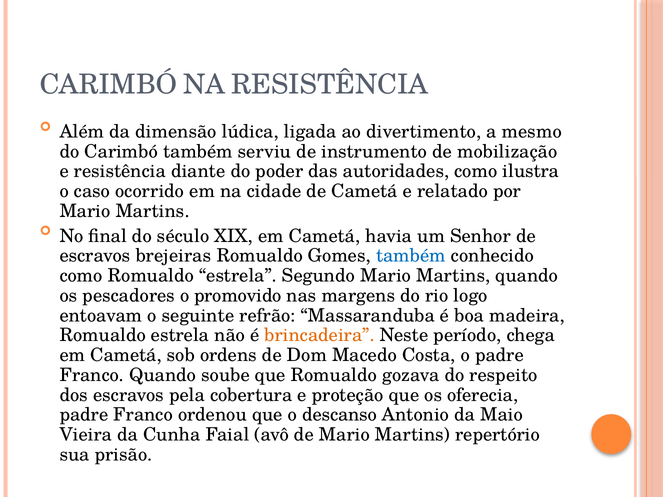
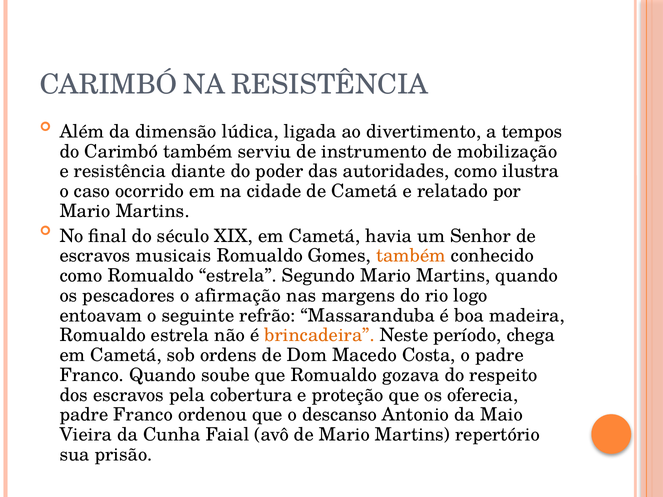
mesmo: mesmo -> tempos (532, 132)
brejeiras: brejeiras -> musicais (173, 256)
também colour: blue -> orange (411, 256)
promovido: promovido -> afirmação (238, 296)
